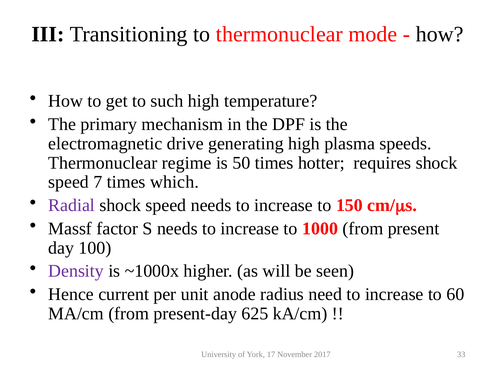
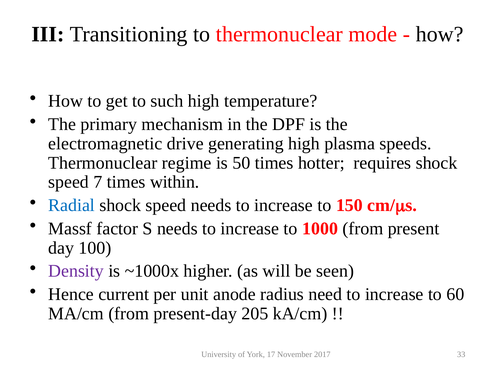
which: which -> within (175, 182)
Radial colour: purple -> blue (72, 205)
625: 625 -> 205 (255, 314)
